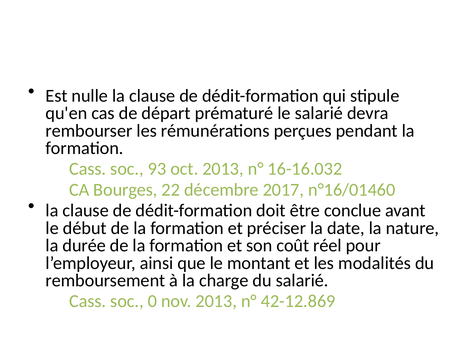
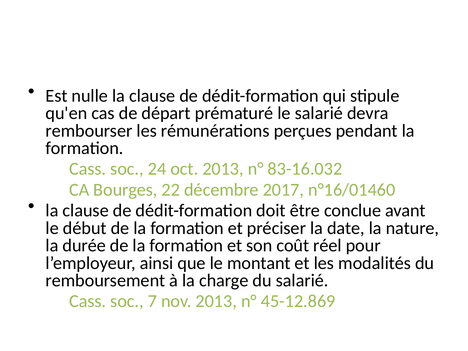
93: 93 -> 24 (157, 169)
16-16.032: 16-16.032 -> 83-16.032 (305, 169)
0: 0 -> 7 (152, 301)
42-12.869: 42-12.869 -> 45-12.869 (298, 301)
